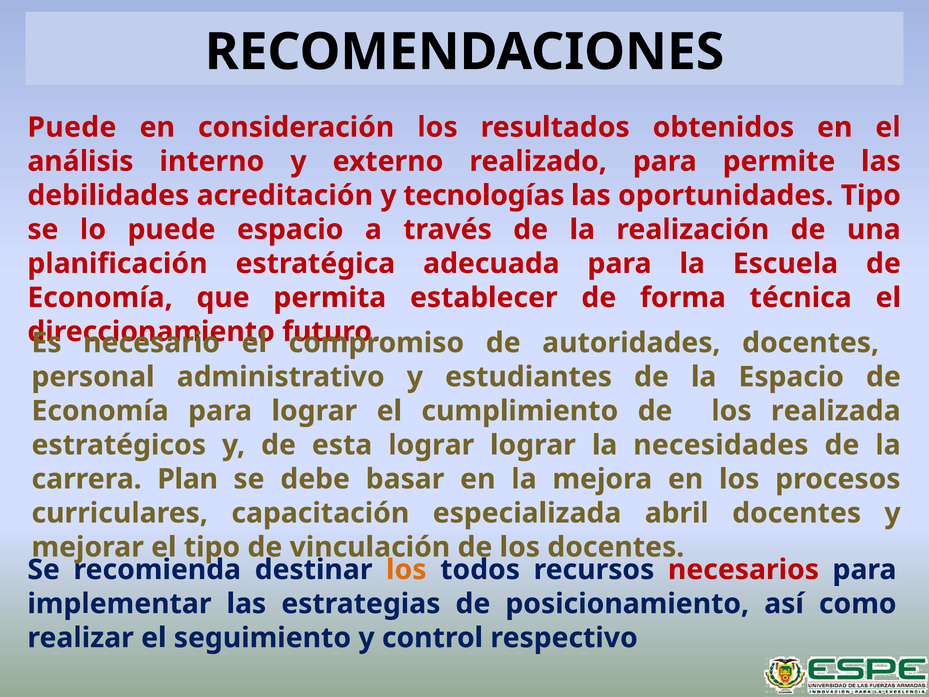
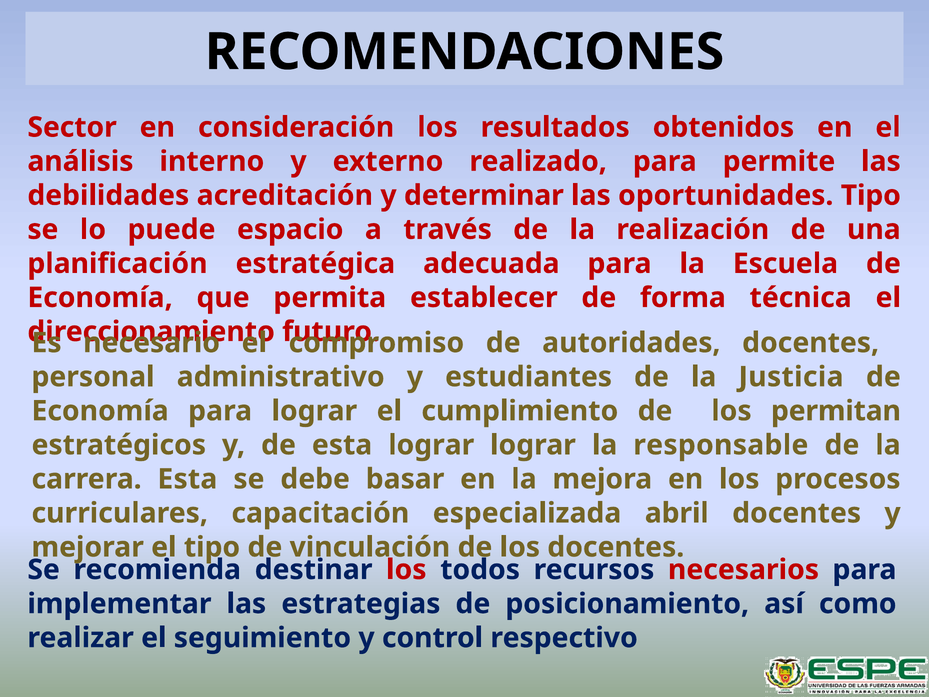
Puede: Puede -> Sector (72, 127)
tecnologías: tecnologías -> determinar (484, 195)
la Espacio: Espacio -> Justicia (791, 377)
realizada: realizada -> permitan (836, 411)
necesidades: necesidades -> responsable (721, 445)
carrera Plan: Plan -> Esta (187, 479)
los colour: orange -> red (406, 570)
